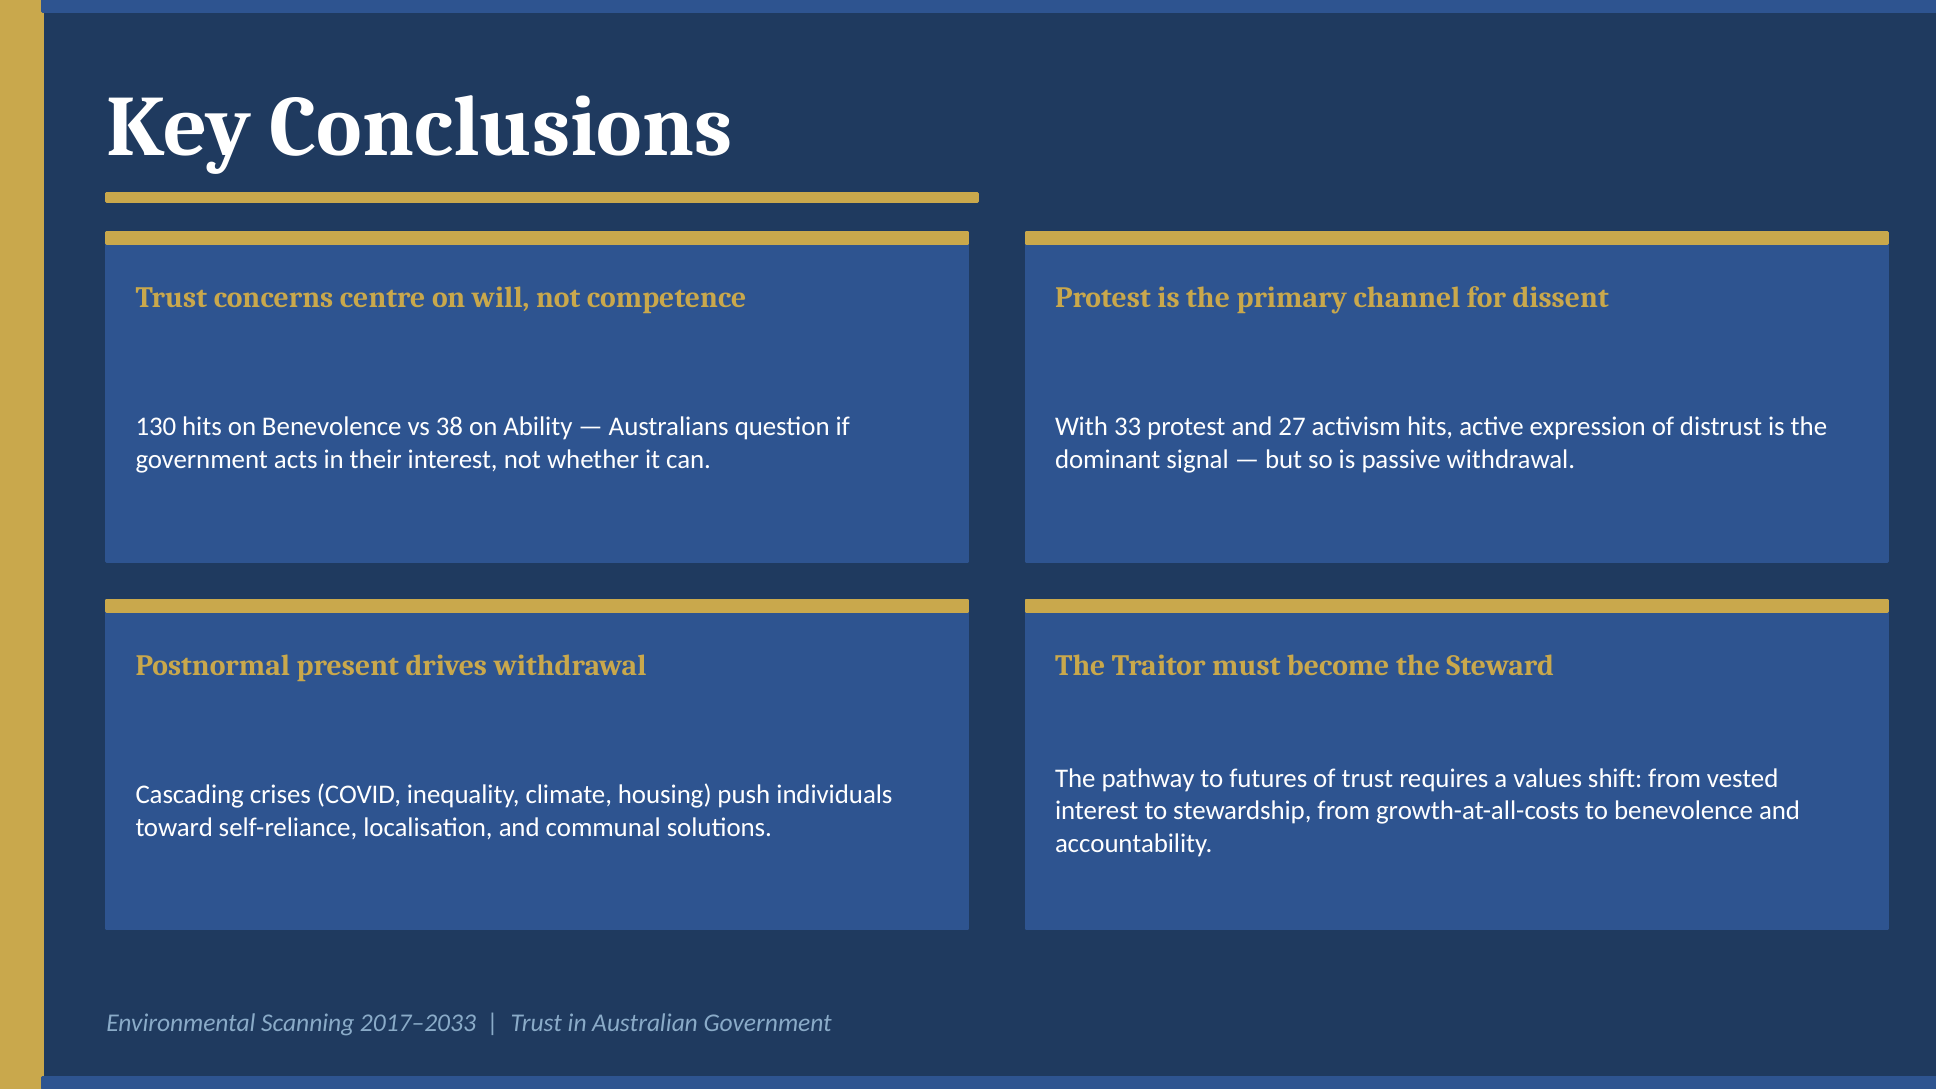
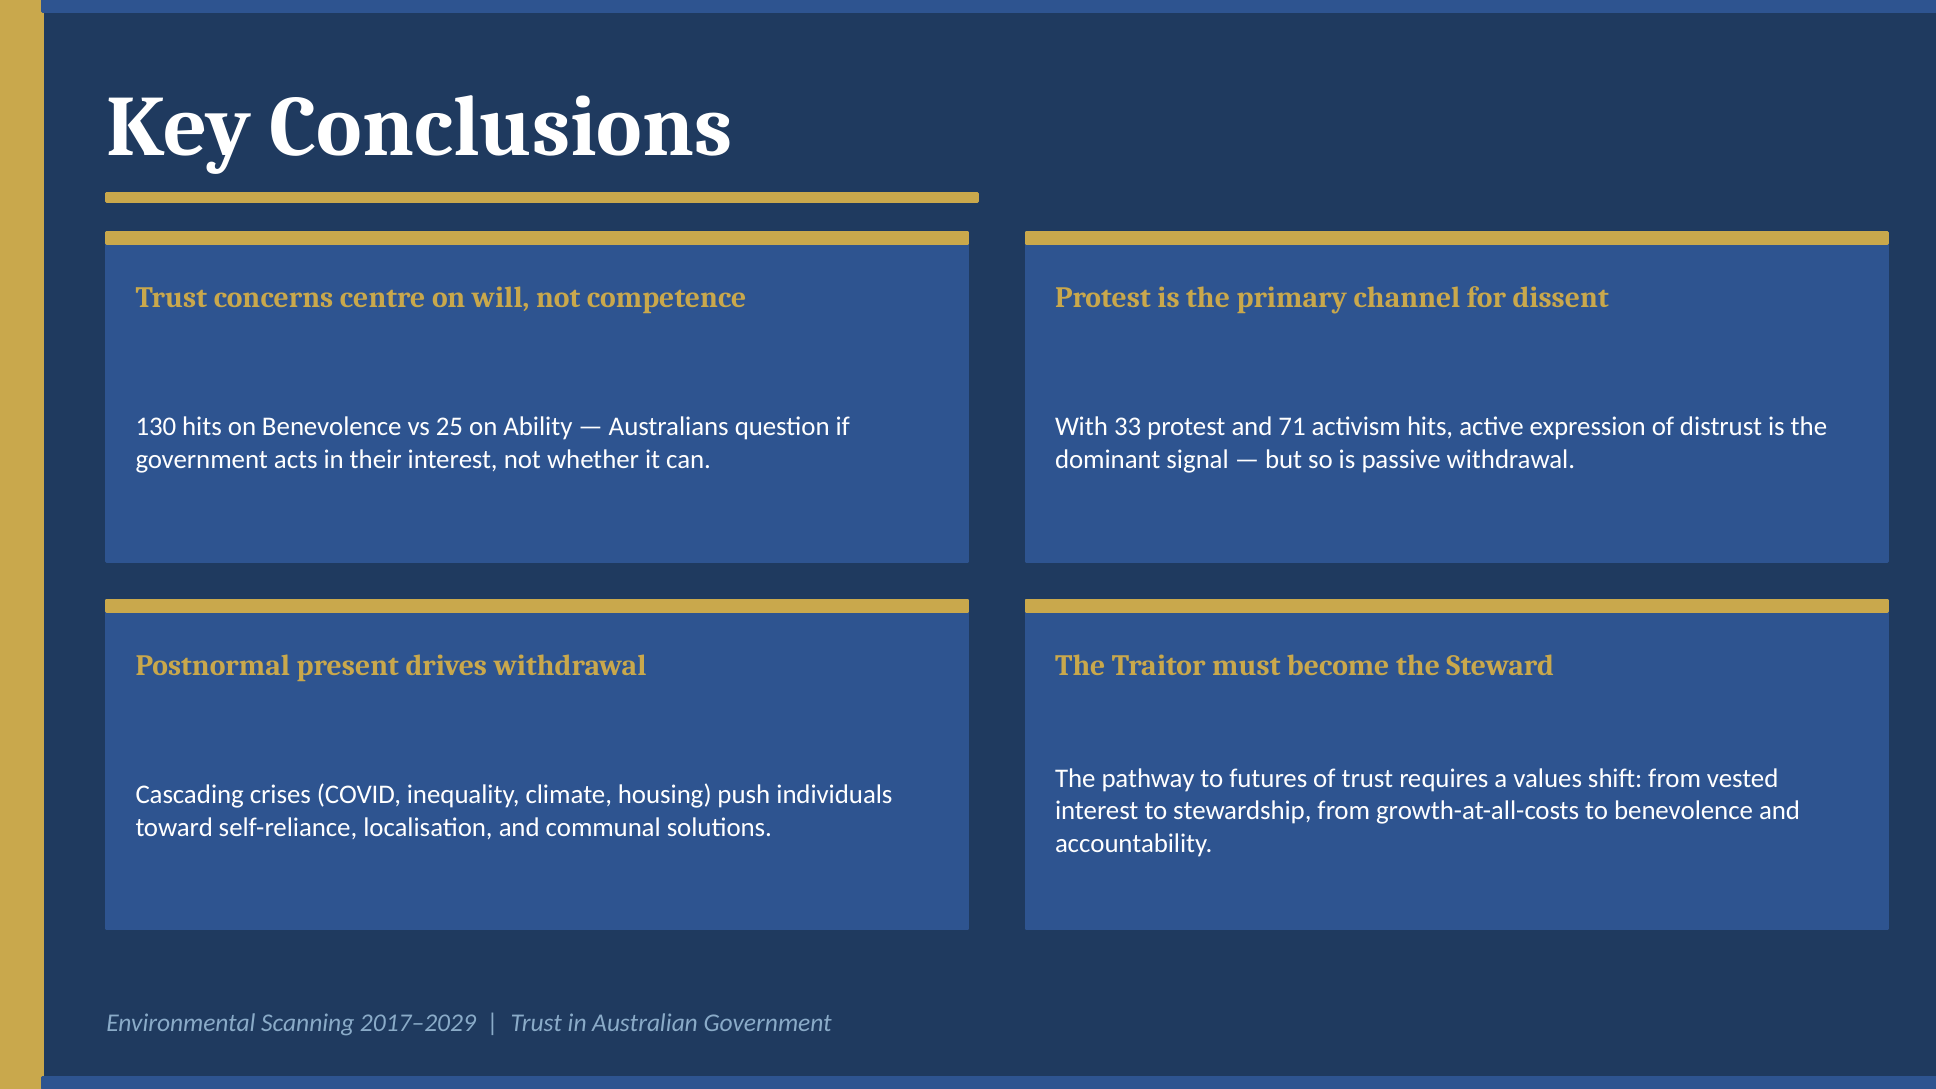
38: 38 -> 25 (449, 427)
27: 27 -> 71 (1292, 427)
2017–2033: 2017–2033 -> 2017–2029 (418, 1023)
